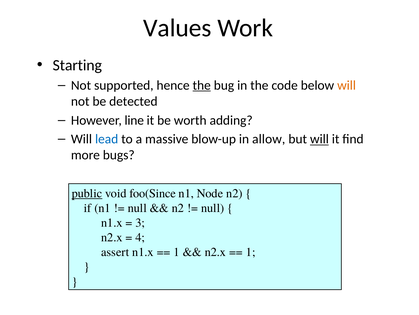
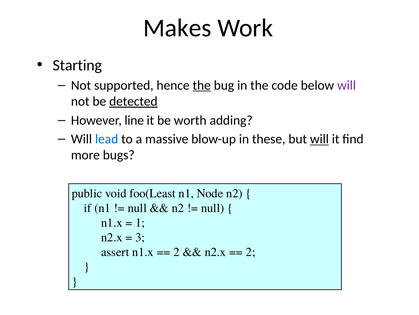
Values: Values -> Makes (177, 28)
will colour: orange -> purple (347, 85)
detected underline: none -> present (133, 101)
allow: allow -> these (269, 139)
public underline: present -> none (87, 193)
foo(Since: foo(Since -> foo(Least (153, 193)
3: 3 -> 1 (140, 222)
4: 4 -> 3 (140, 237)
1: 1 -> 2 (177, 252)
1: 1 -> 2 (251, 252)
